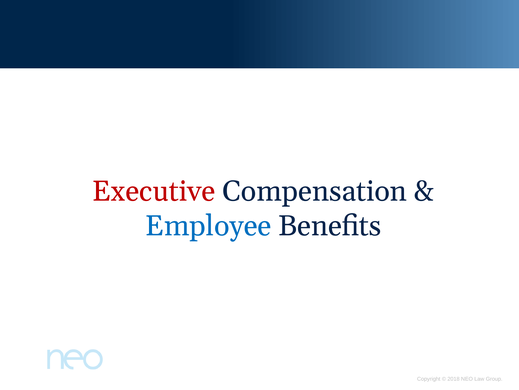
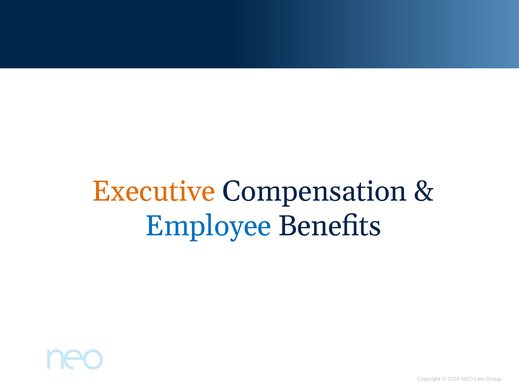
Executive colour: red -> orange (154, 191)
